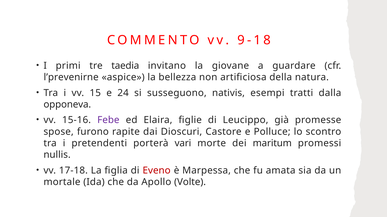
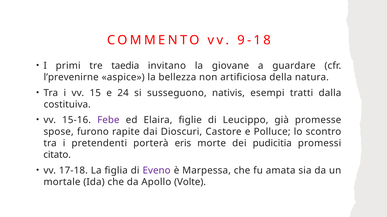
opponeva: opponeva -> costituiva (67, 105)
vari: vari -> eris (183, 144)
maritum: maritum -> pudicitia (272, 144)
nullis: nullis -> citato (57, 155)
Eveno colour: red -> purple (157, 171)
